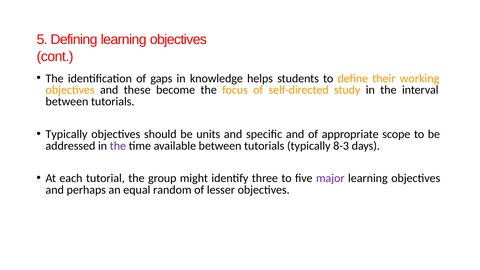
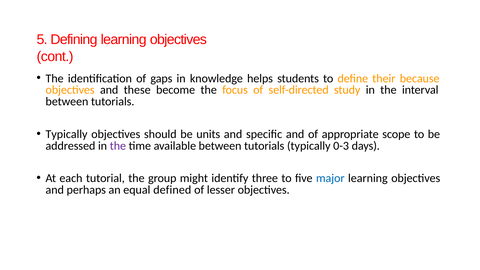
working: working -> because (420, 78)
8-3: 8-3 -> 0-3 (341, 146)
major colour: purple -> blue (330, 178)
random: random -> defined (172, 190)
